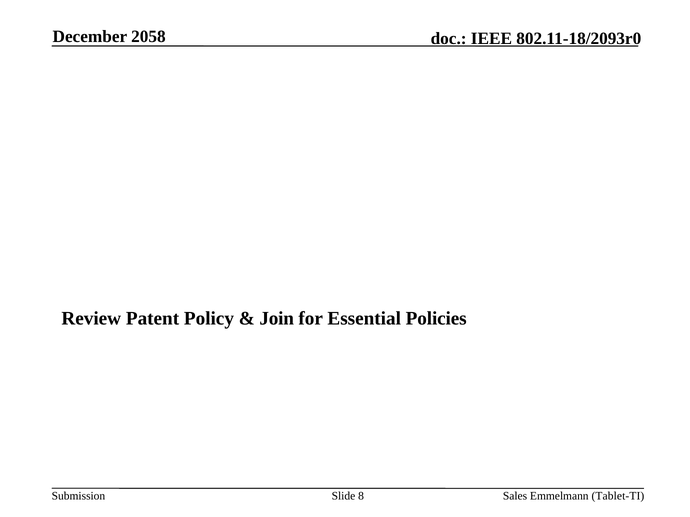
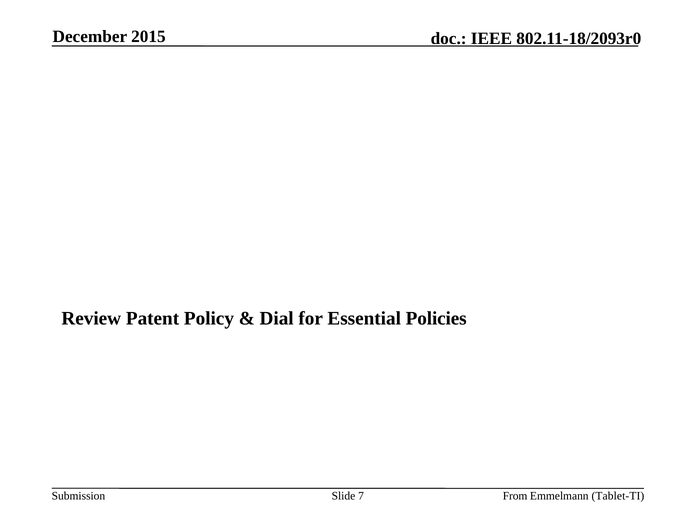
2058: 2058 -> 2015 (148, 37)
Join: Join -> Dial (277, 319)
8: 8 -> 7 (361, 496)
Sales: Sales -> From (515, 496)
